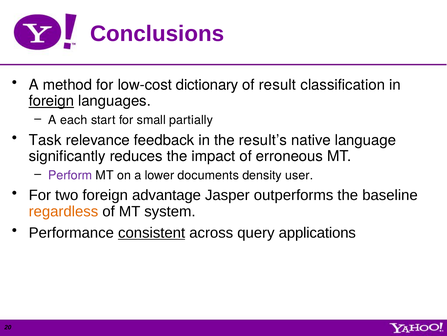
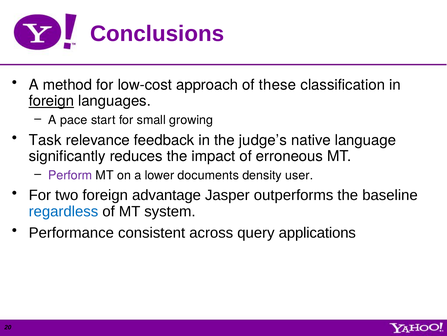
dictionary: dictionary -> approach (207, 85)
result: result -> these (277, 85)
each: each -> pace (74, 120)
partially: partially -> growing (191, 120)
result’s: result’s -> judge’s (263, 140)
regardless colour: orange -> blue (63, 211)
consistent underline: present -> none (152, 232)
